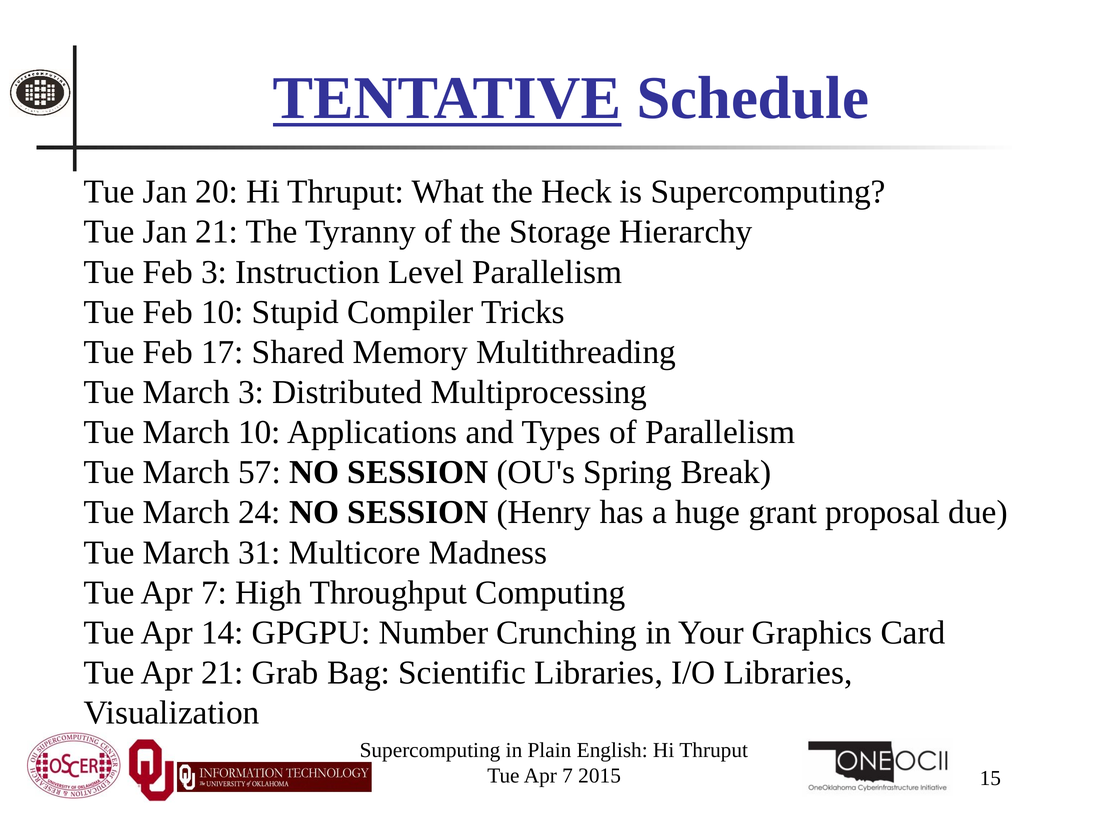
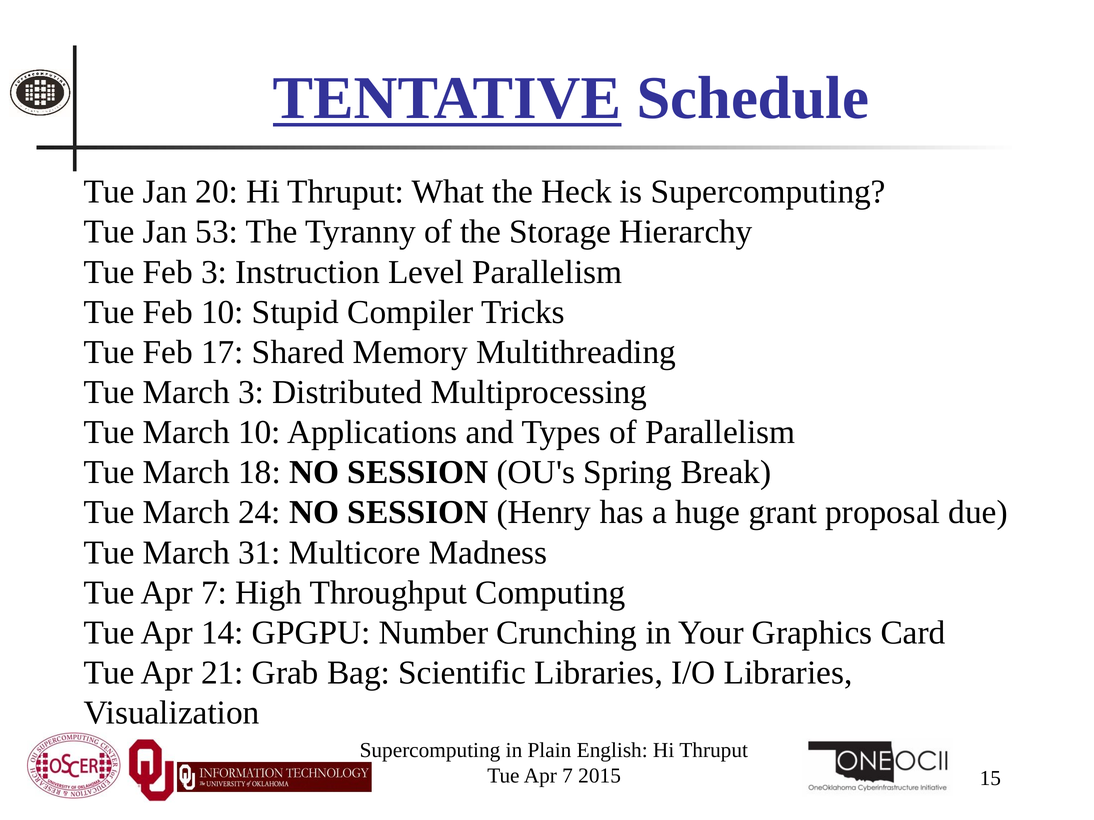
Jan 21: 21 -> 53 (217, 232)
57: 57 -> 18 (259, 473)
